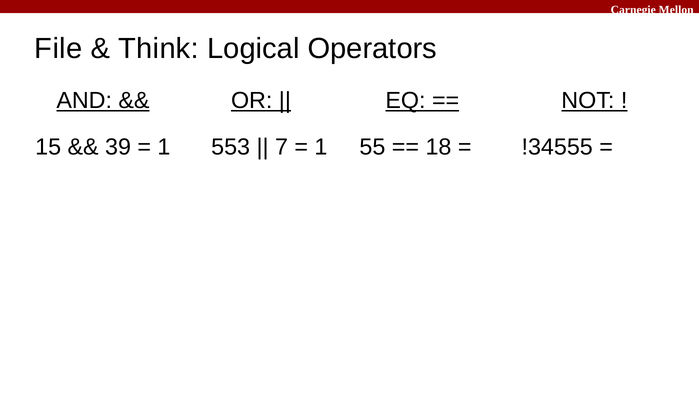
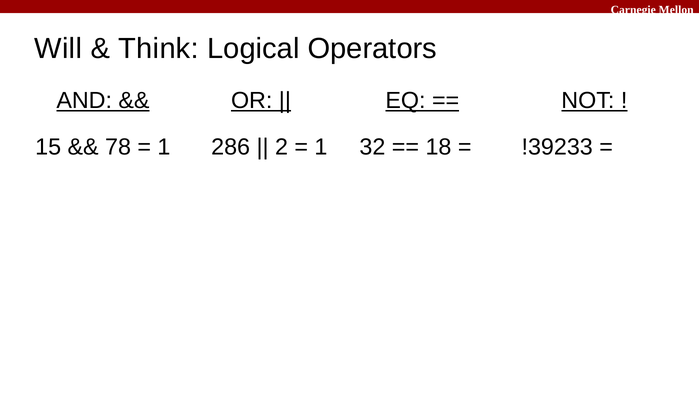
File: File -> Will (58, 49)
39: 39 -> 78 (118, 147)
553: 553 -> 286 (231, 147)
7: 7 -> 2 (281, 147)
55: 55 -> 32 (372, 147)
!34555: !34555 -> !39233 (557, 147)
